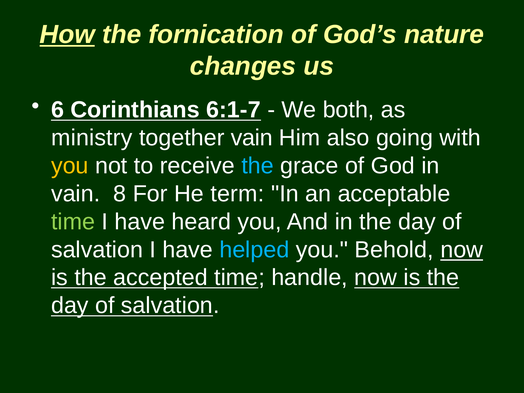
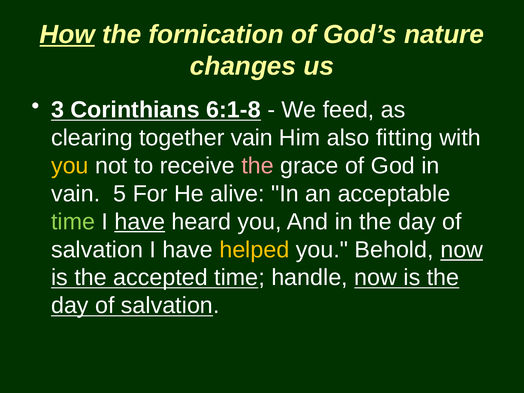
6: 6 -> 3 (58, 110)
6:1-7: 6:1-7 -> 6:1-8 (233, 110)
both: both -> feed (349, 110)
ministry: ministry -> clearing (92, 138)
going: going -> fitting (404, 138)
the colour: light blue -> pink (258, 166)
8: 8 -> 5 (120, 194)
term: term -> alive (237, 194)
have underline: none -> present (140, 222)
helped colour: light blue -> yellow (254, 250)
